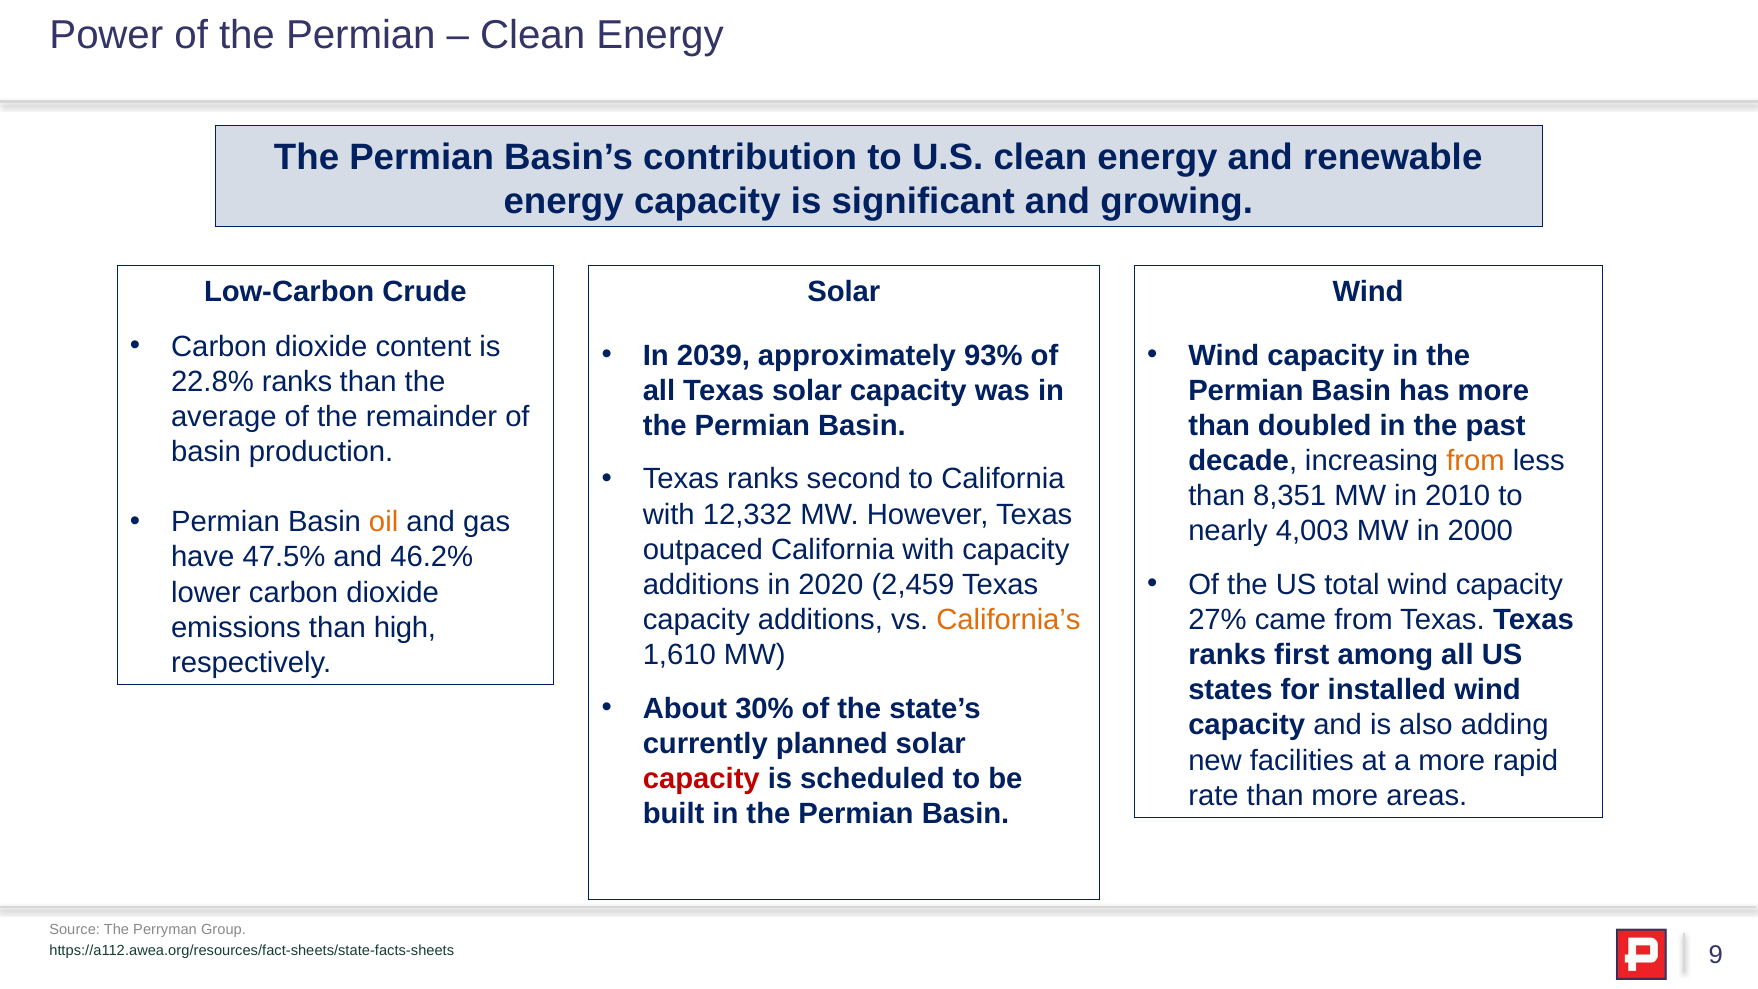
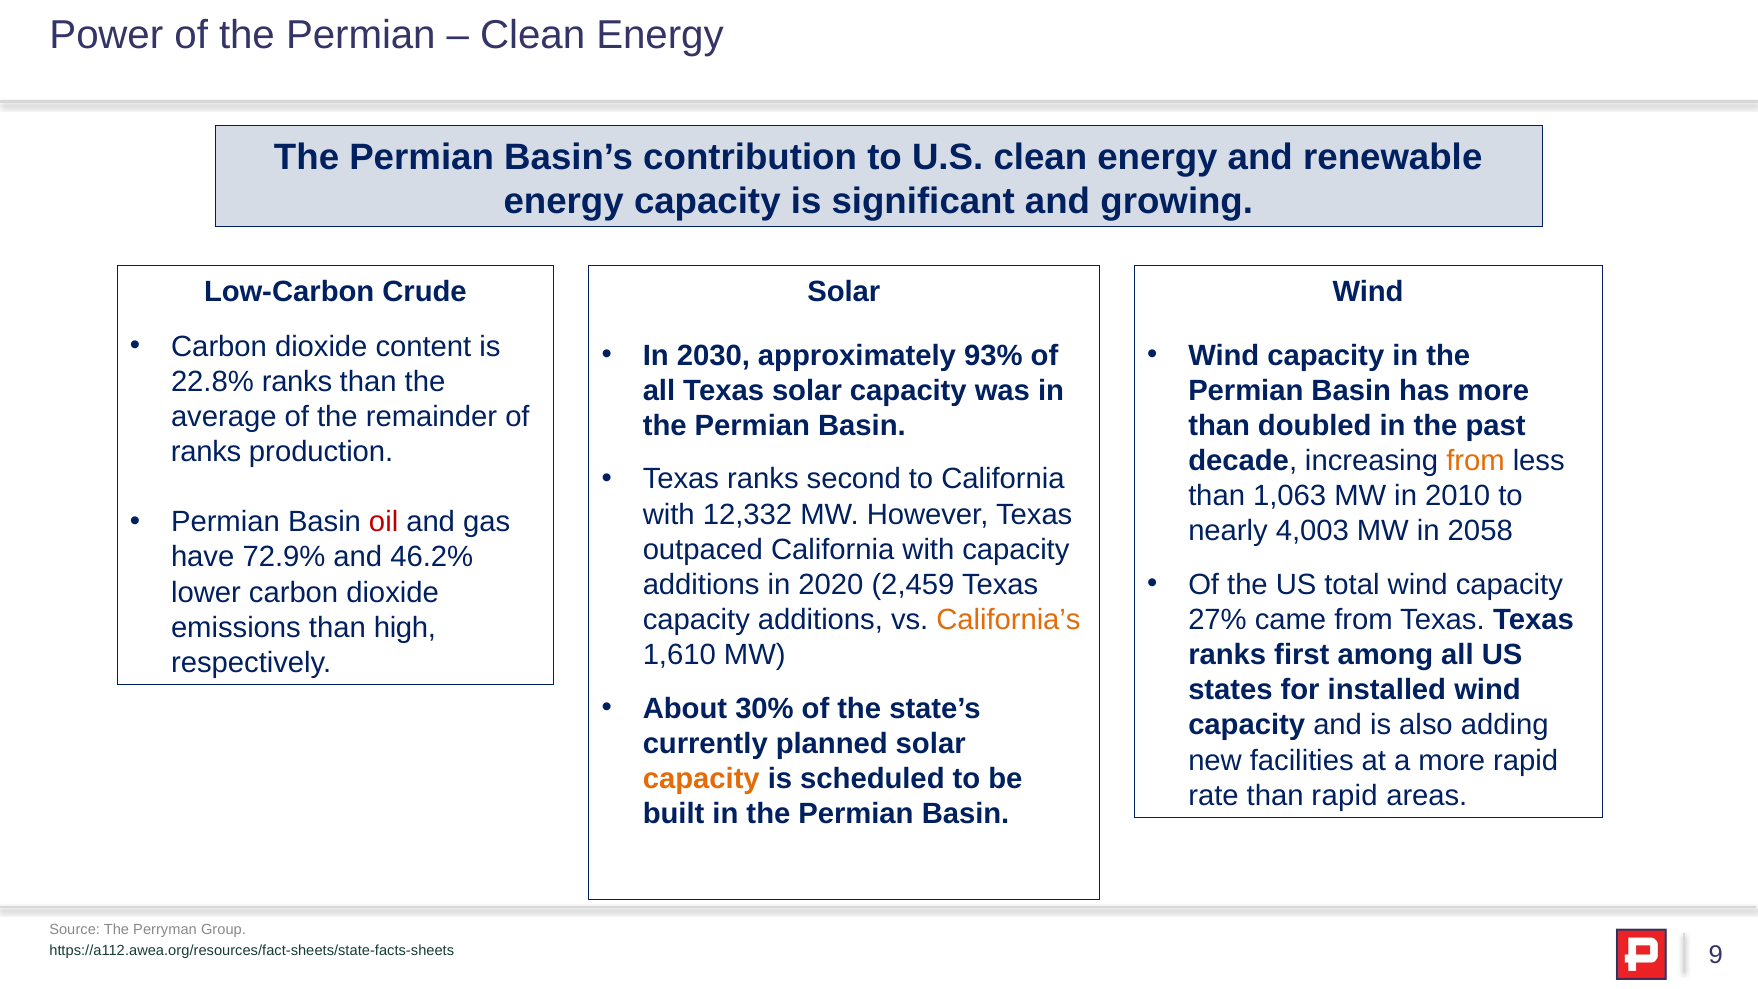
2039: 2039 -> 2030 (713, 356)
basin: basin -> ranks (206, 452)
8,351: 8,351 -> 1,063 (1290, 496)
oil colour: orange -> red (384, 522)
2000: 2000 -> 2058 (1480, 531)
47.5%: 47.5% -> 72.9% (284, 557)
capacity colour: red -> orange (701, 779)
than more: more -> rapid (1345, 795)
